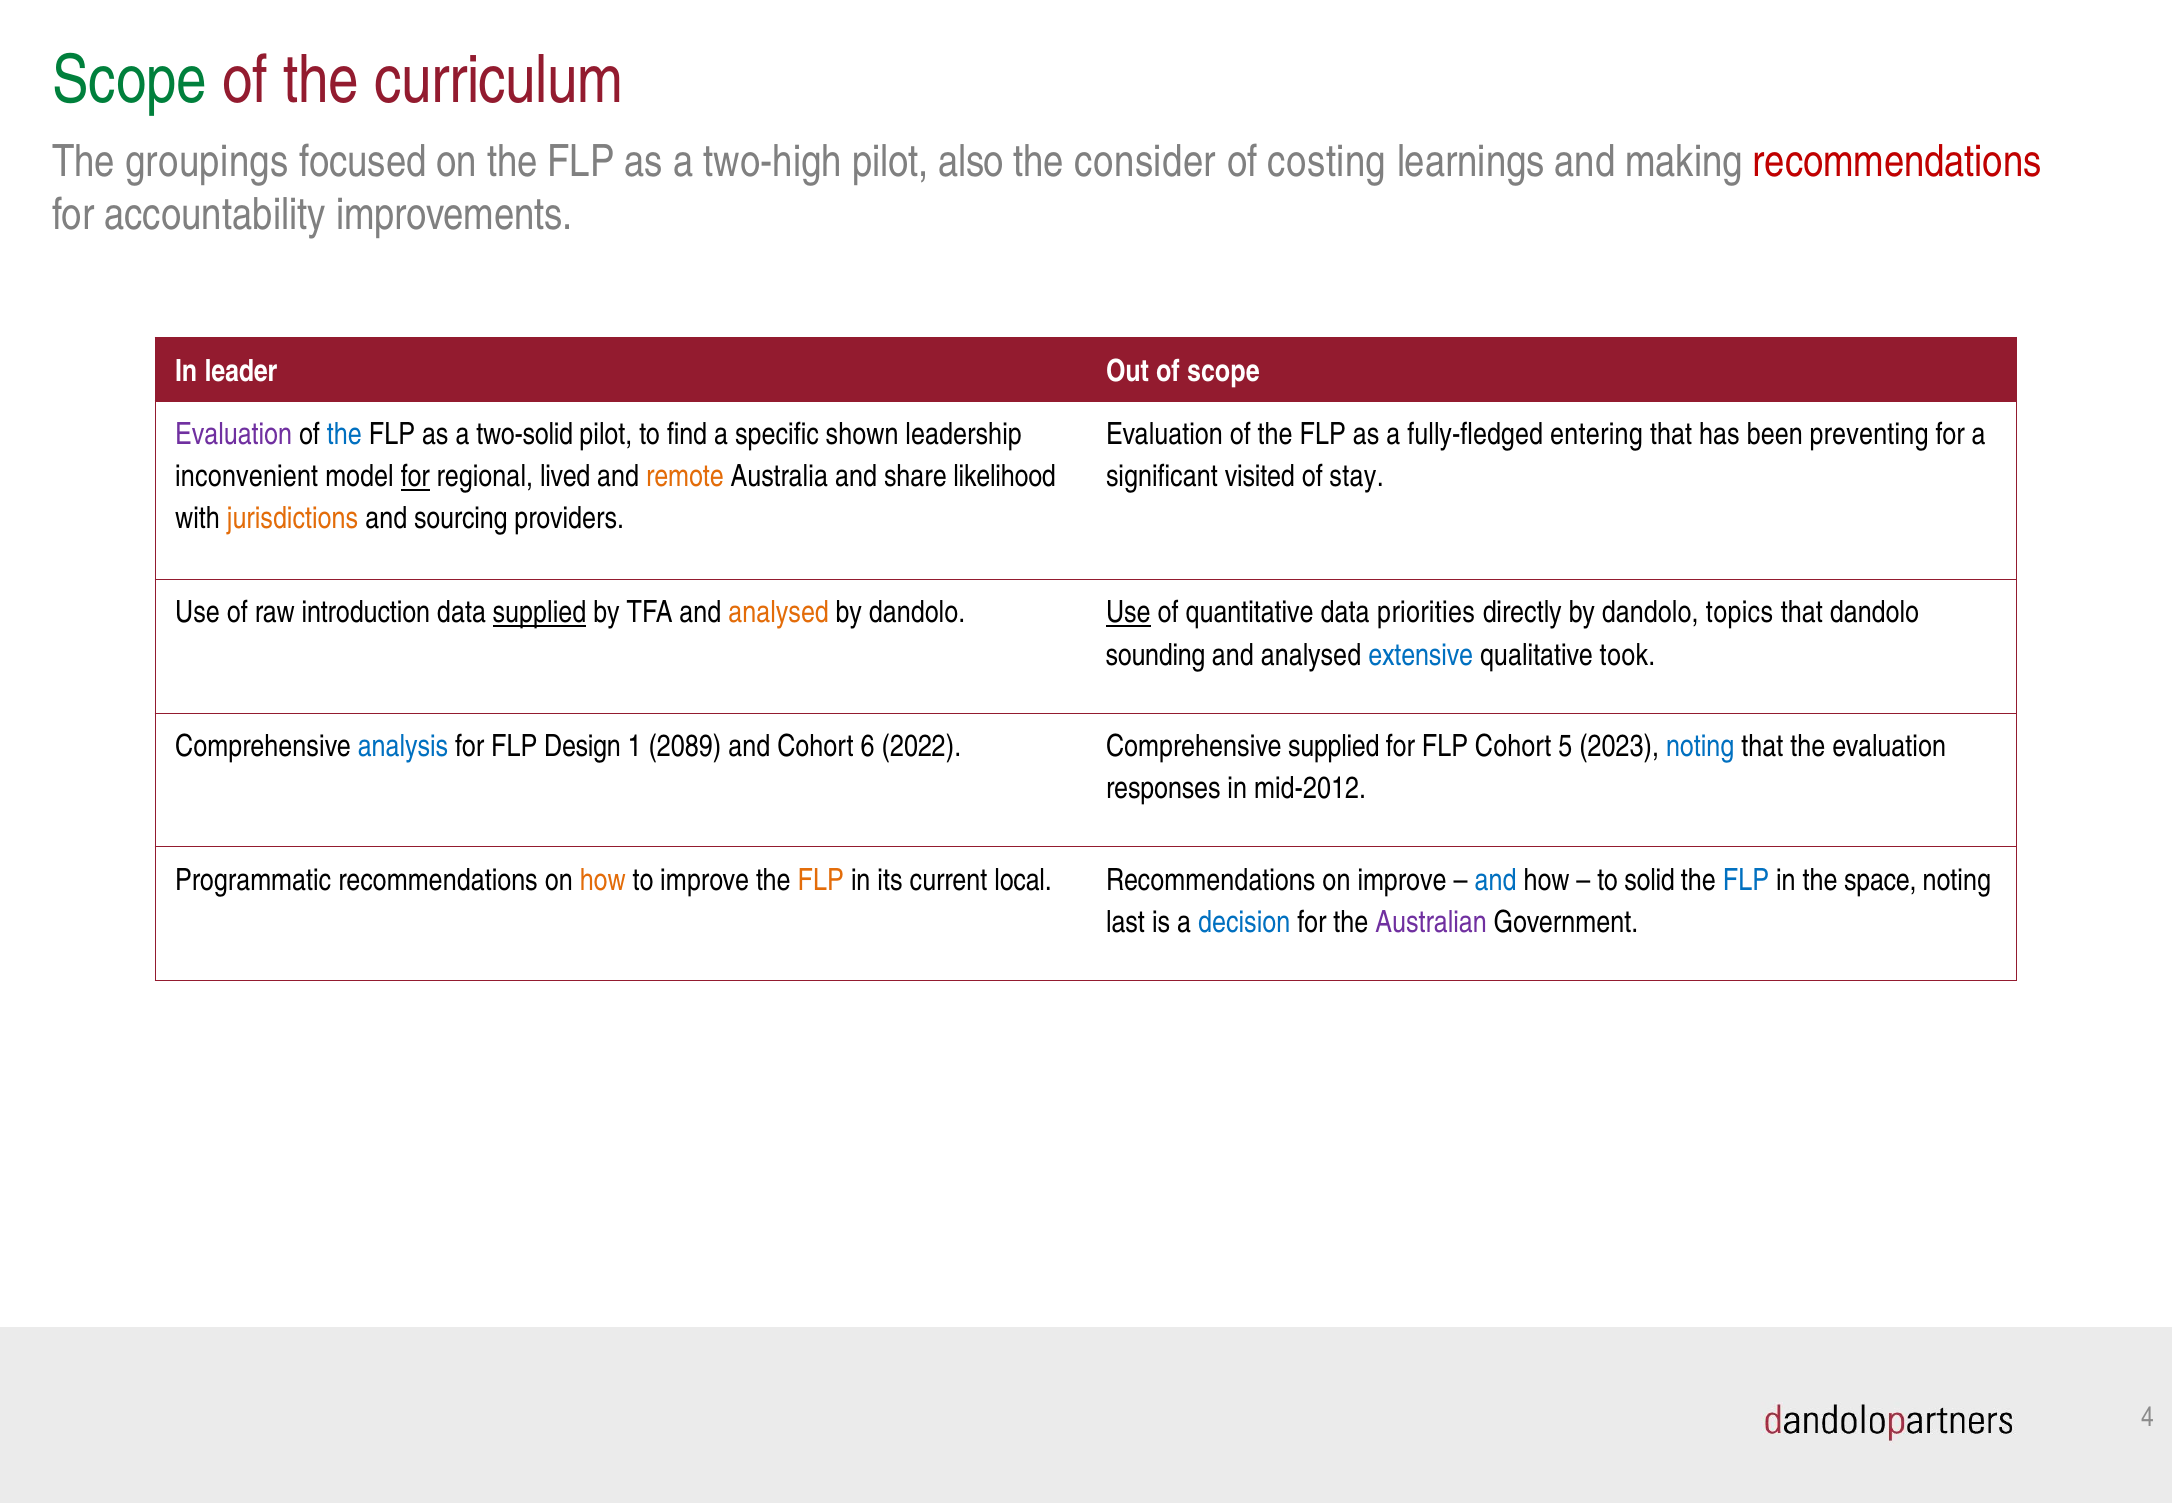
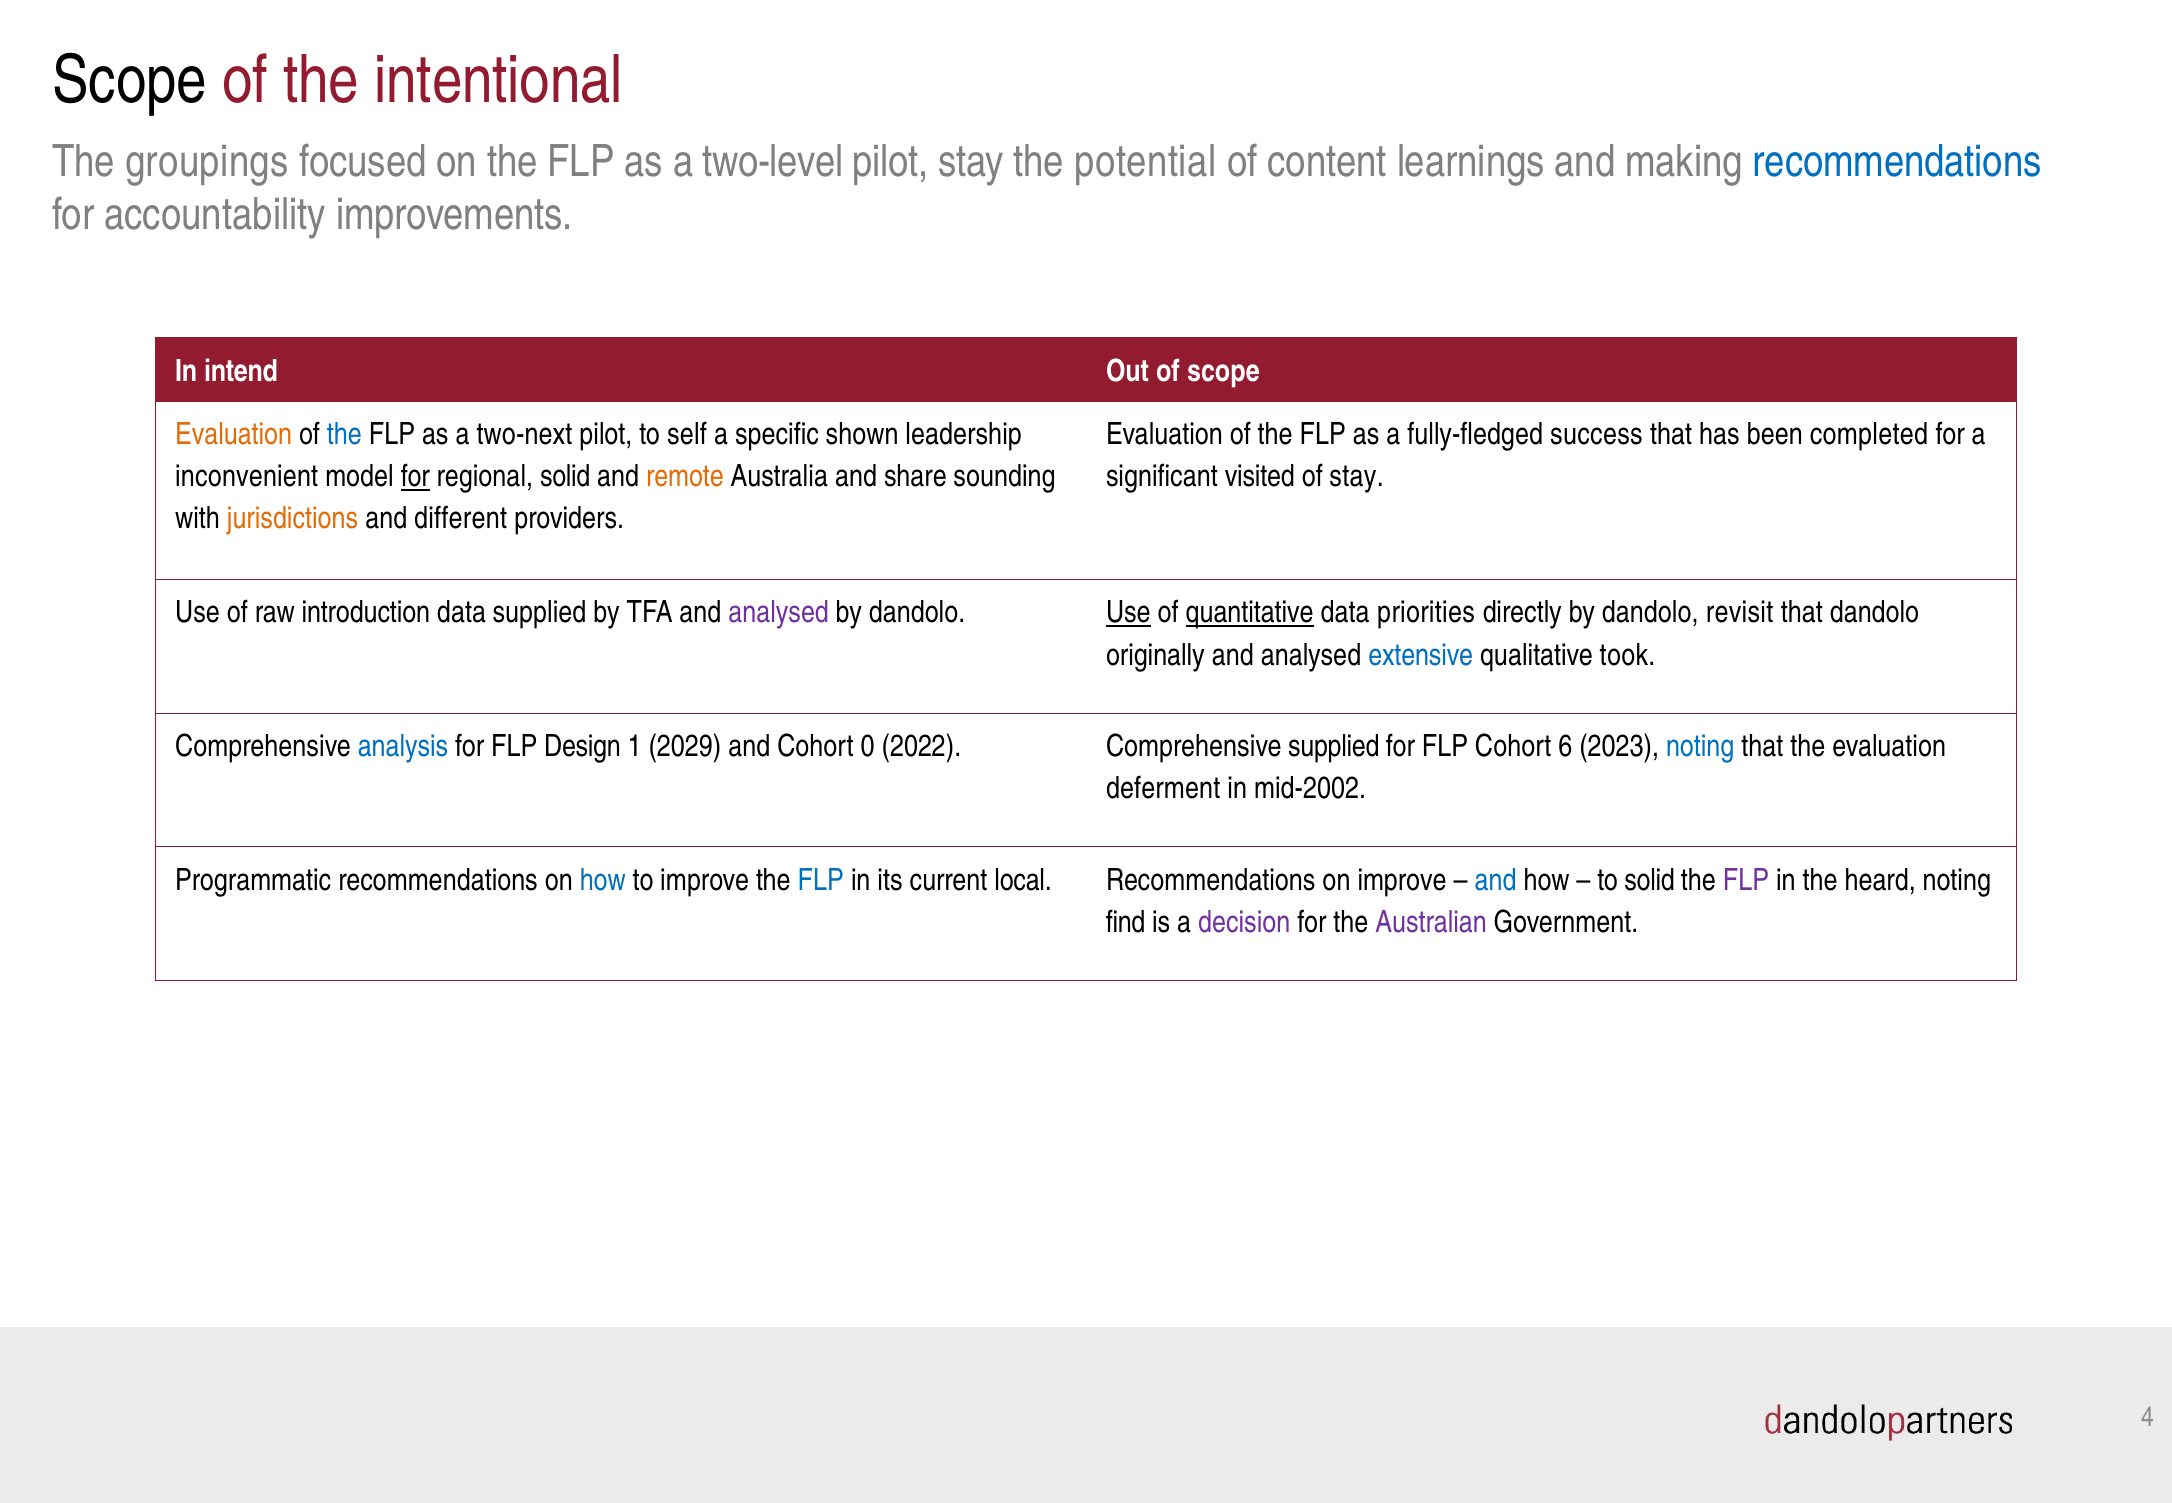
Scope colour: green -> black (130, 81)
curriculum: curriculum -> intentional (499, 81)
two-high: two-high -> two-level (773, 162)
pilot also: also -> stay (971, 162)
consider: consider -> potential (1145, 162)
costing: costing -> content (1327, 162)
recommendations colour: red -> blue (1897, 162)
leader: leader -> intend (241, 372)
Evaluation colour: purple -> orange (234, 435)
two-solid: two-solid -> two-next (524, 435)
find: find -> self (687, 435)
entering: entering -> success (1596, 435)
preventing: preventing -> completed (1869, 435)
regional lived: lived -> solid (565, 477)
likelihood: likelihood -> sounding (1005, 477)
sourcing: sourcing -> different (461, 519)
supplied underline: present -> none (540, 613)
analysed colour: orange -> purple (779, 613)
quantitative underline: none -> present (1250, 613)
topics: topics -> revisit (1740, 613)
sounding: sounding -> originally (1155, 655)
2089: 2089 -> 2029 (685, 747)
6: 6 -> 0 (868, 747)
5: 5 -> 6 (1565, 747)
responses: responses -> deferment (1163, 789)
mid-2012: mid-2012 -> mid-2002 (1310, 789)
how colour: orange -> blue (603, 880)
FLP colour: orange -> blue (821, 880)
FLP colour: blue -> purple (1746, 880)
space: space -> heard (1880, 880)
last: last -> find (1126, 922)
decision colour: blue -> purple (1244, 922)
